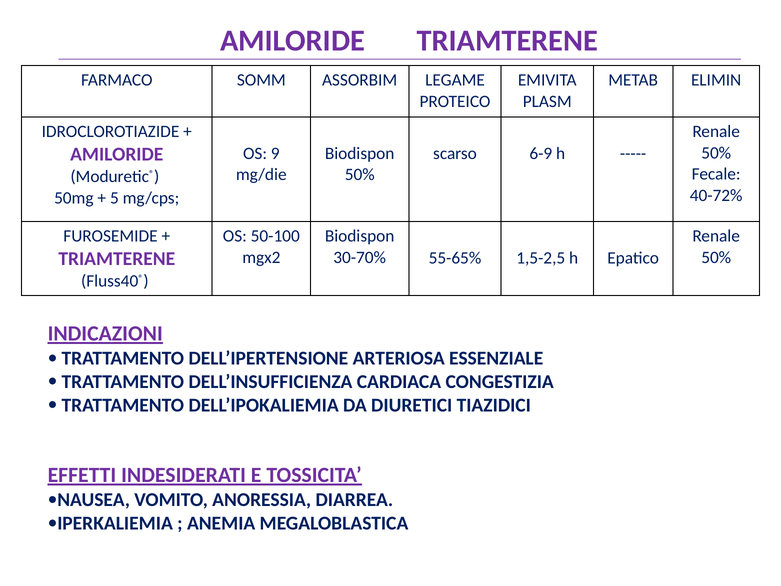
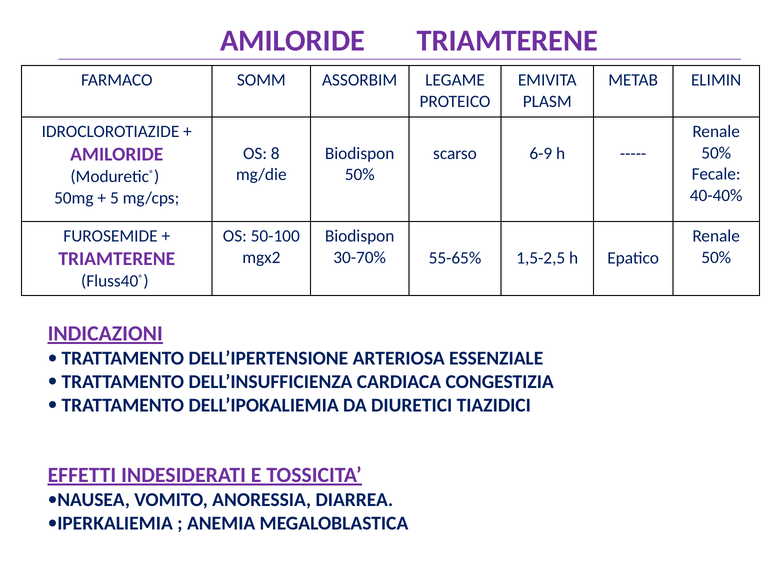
9: 9 -> 8 (275, 153)
40-72%: 40-72% -> 40-40% (716, 195)
